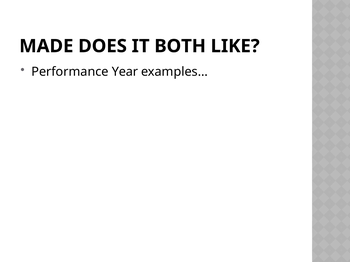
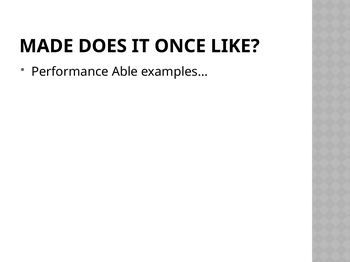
BOTH: BOTH -> ONCE (180, 46)
Year: Year -> Able (125, 72)
